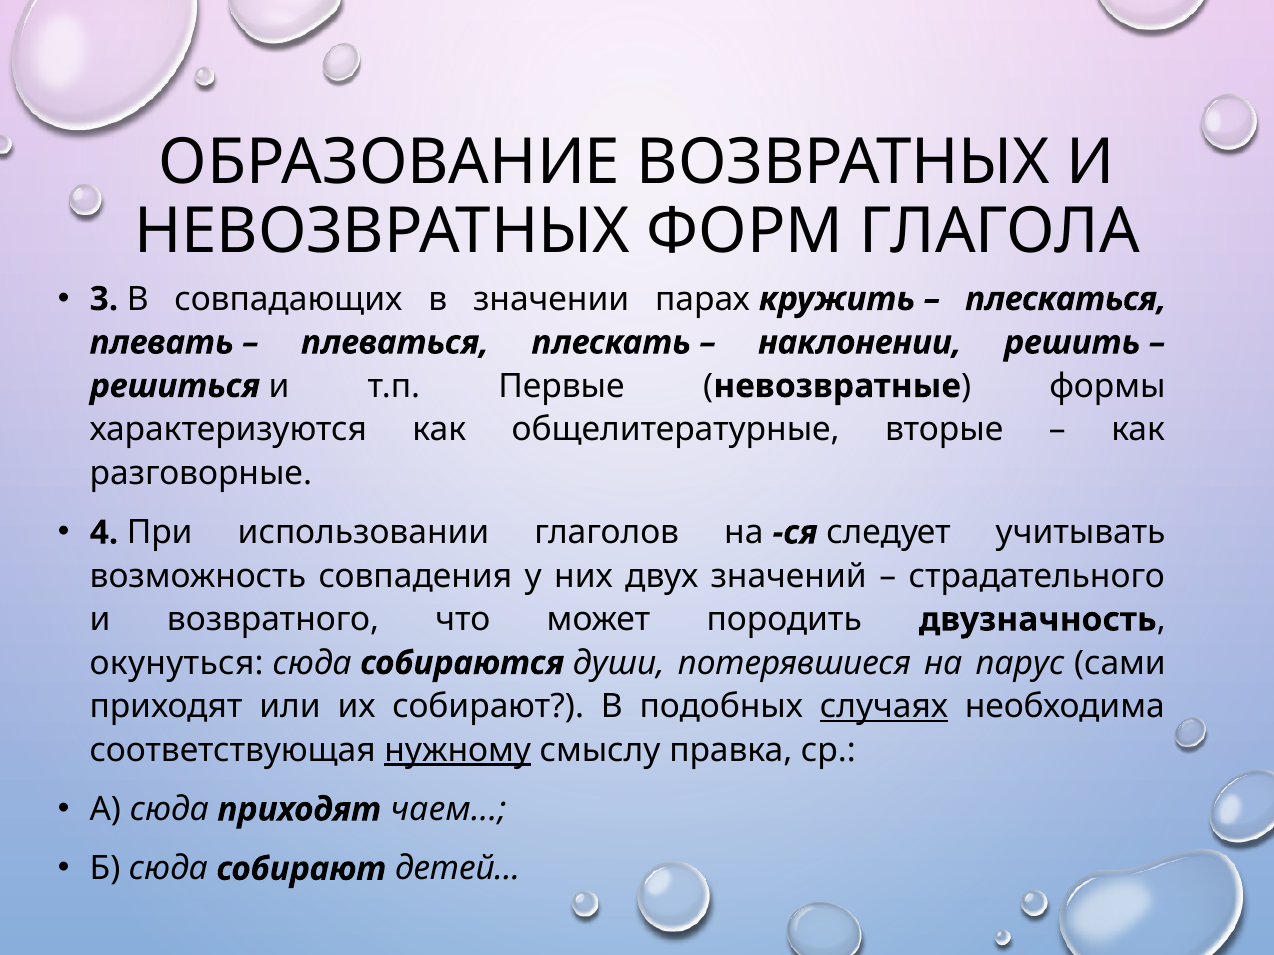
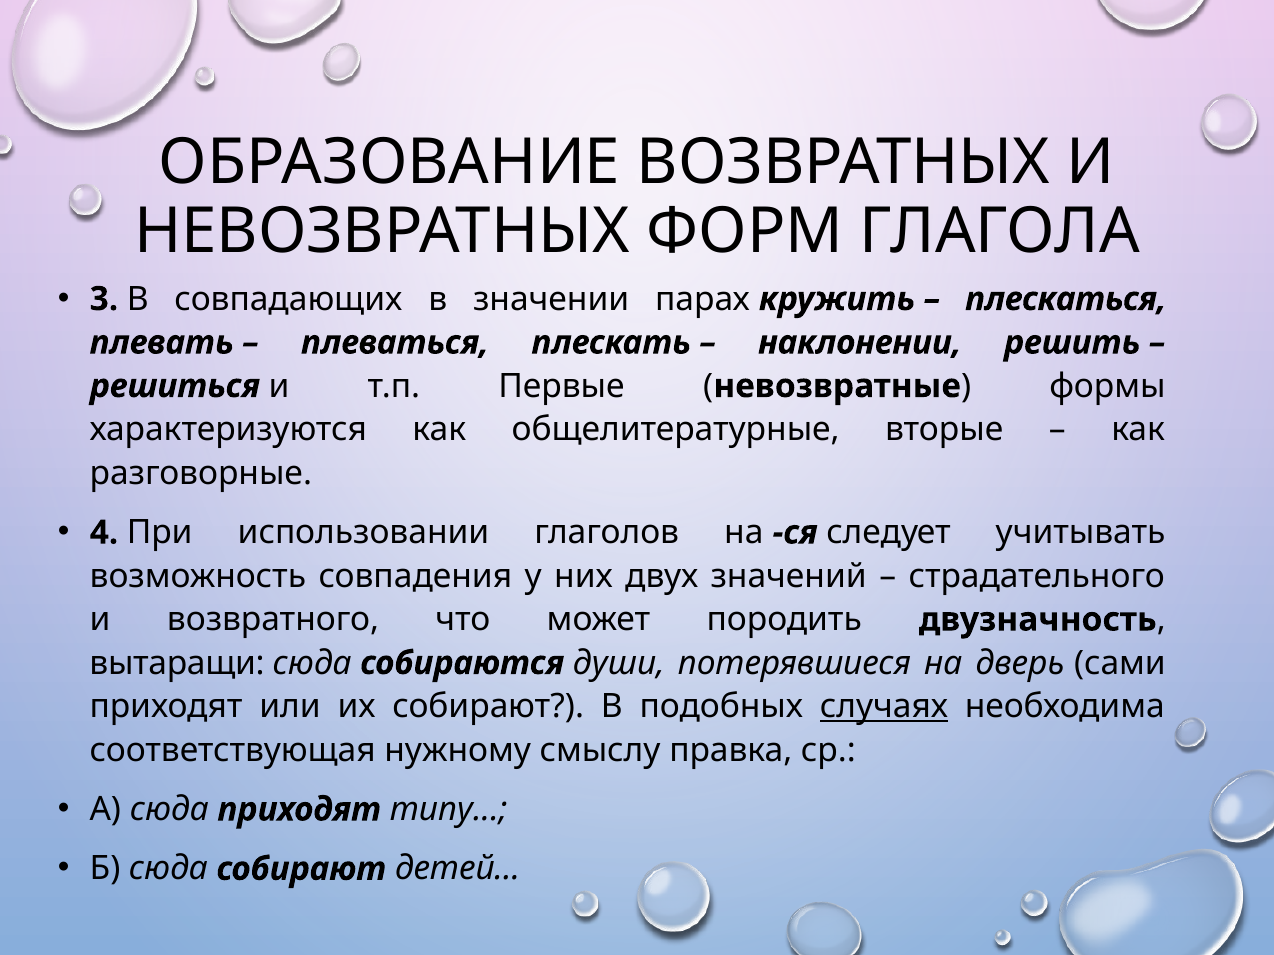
окунуться: окунуться -> вытаращи (177, 663)
парус: парус -> дверь (1020, 663)
нужному underline: present -> none (458, 750)
чаем: чаем -> типу (449, 810)
